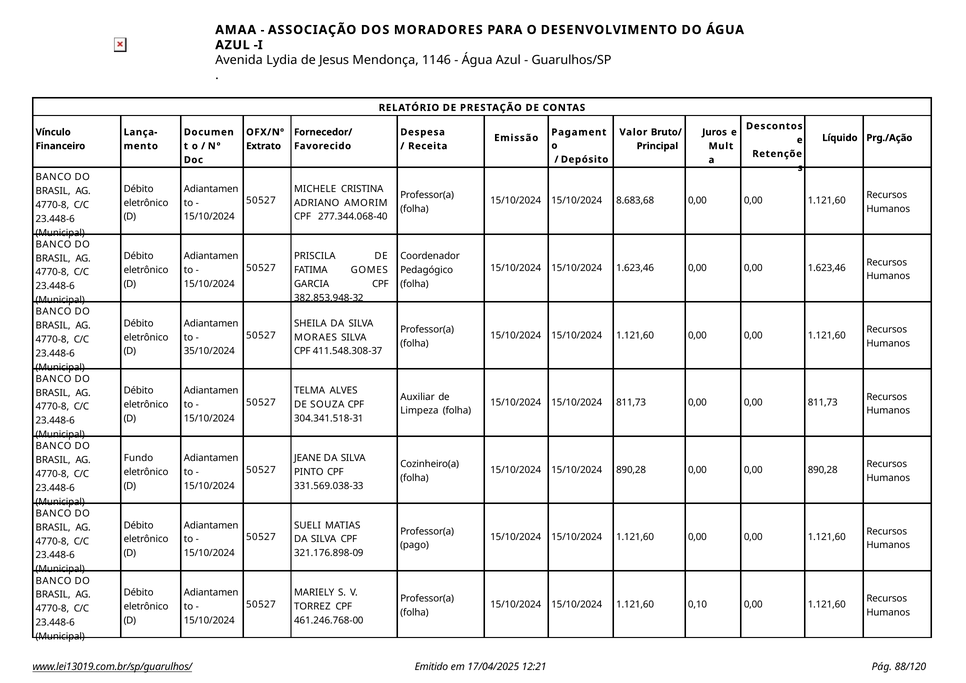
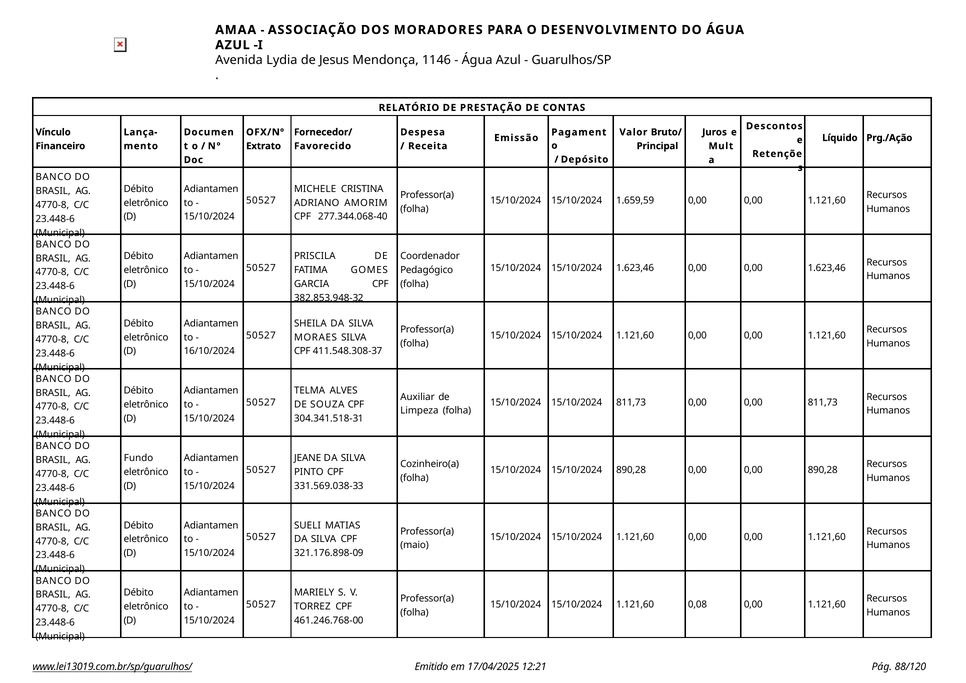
8.683,68: 8.683,68 -> 1.659,59 (635, 201)
35/10/2024: 35/10/2024 -> 16/10/2024 (209, 351)
pago: pago -> maio (414, 545)
0,10: 0,10 -> 0,08 (697, 605)
